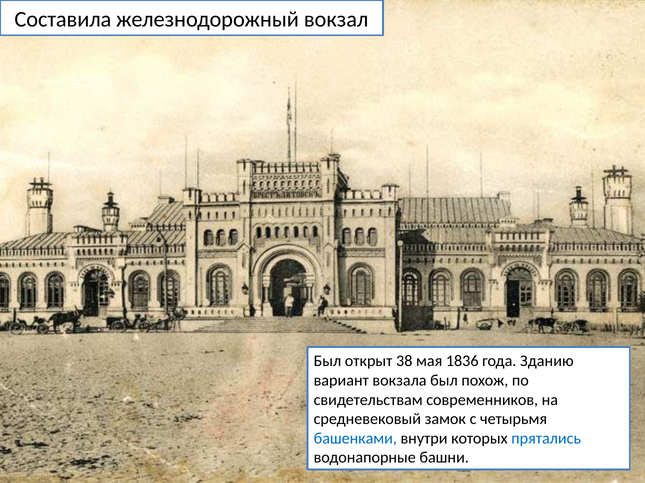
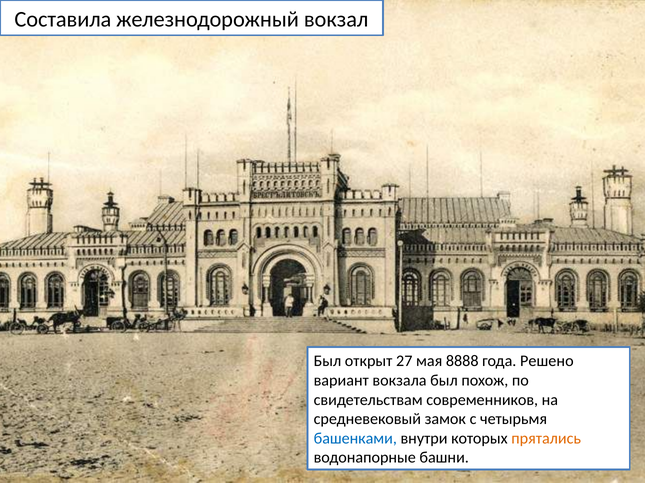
38: 38 -> 27 (404, 362)
1836: 1836 -> 8888 (462, 362)
Зданию: Зданию -> Решено (547, 362)
прятались colour: blue -> orange (546, 439)
